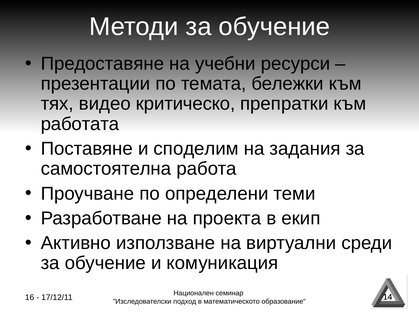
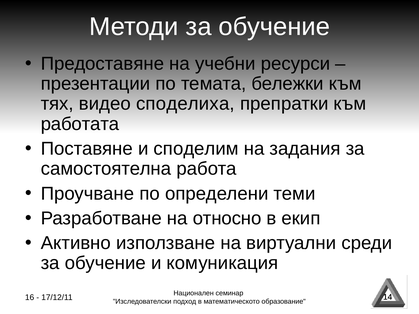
критическо: критическо -> споделиха (185, 104)
проекта: проекта -> относно (227, 218)
